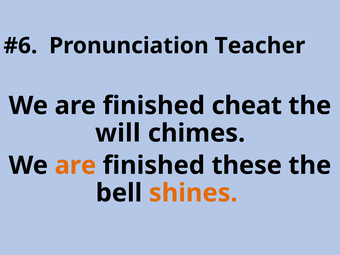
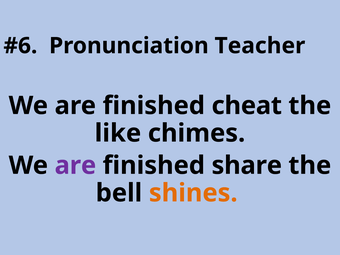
will: will -> like (118, 133)
are colour: orange -> purple (75, 165)
these: these -> share (247, 165)
